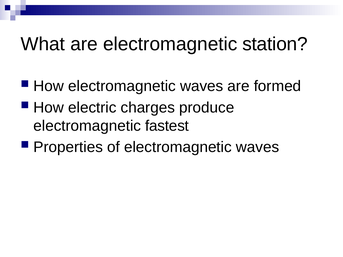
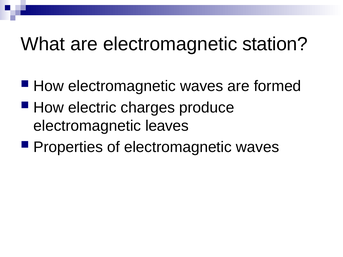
fastest: fastest -> leaves (167, 126)
